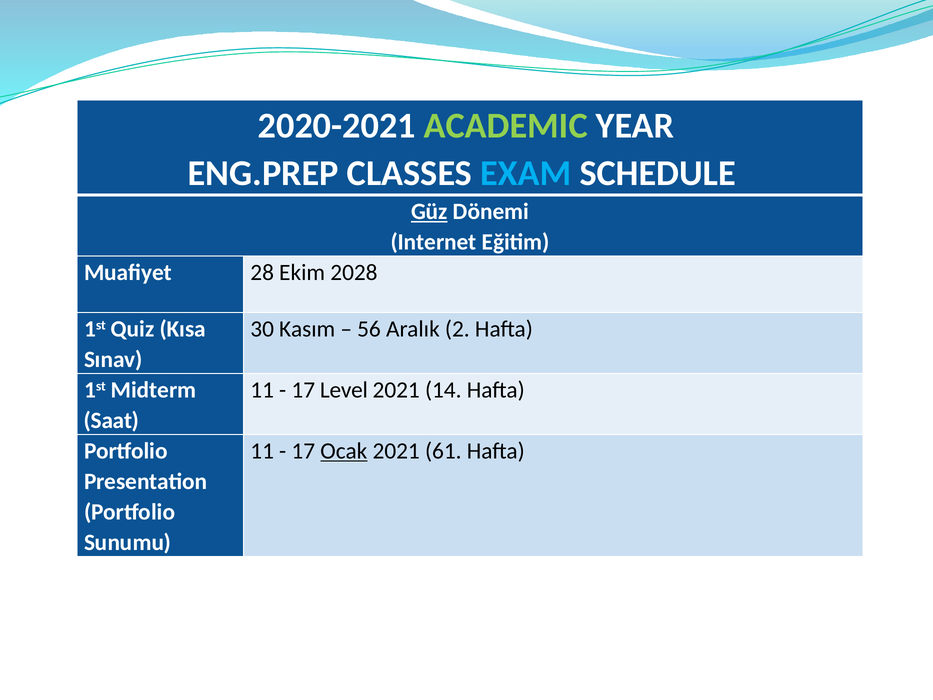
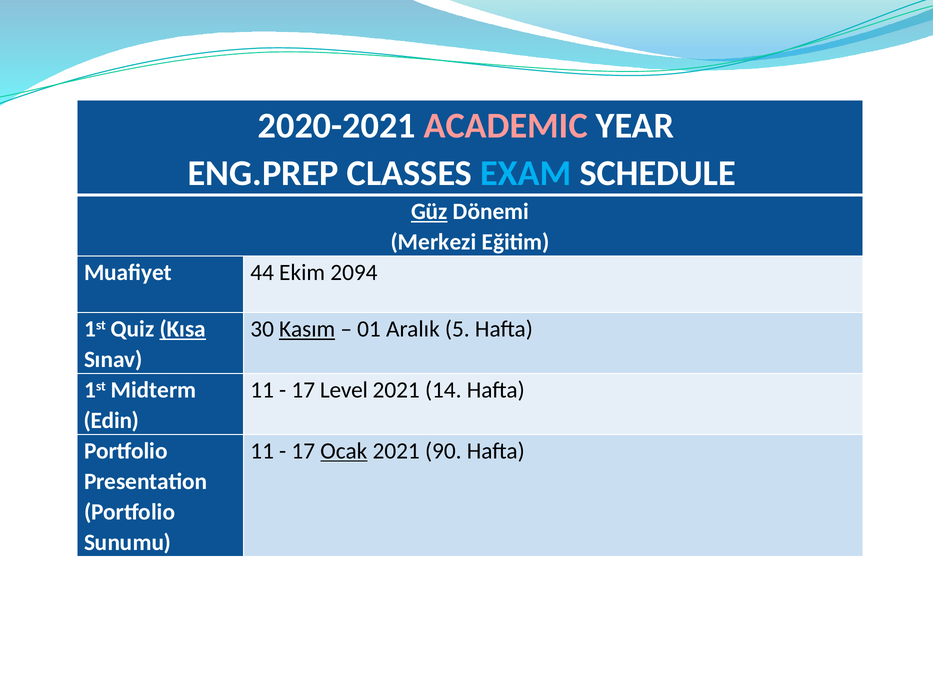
ACADEMIC colour: light green -> pink (506, 126)
Internet: Internet -> Merkezi (433, 242)
28: 28 -> 44 (262, 272)
2028: 2028 -> 2094 (354, 272)
Kısa underline: none -> present (183, 329)
Kasım underline: none -> present (307, 329)
56: 56 -> 01 (369, 329)
2: 2 -> 5 (457, 329)
Saat: Saat -> Edin (111, 420)
61: 61 -> 90 (443, 451)
